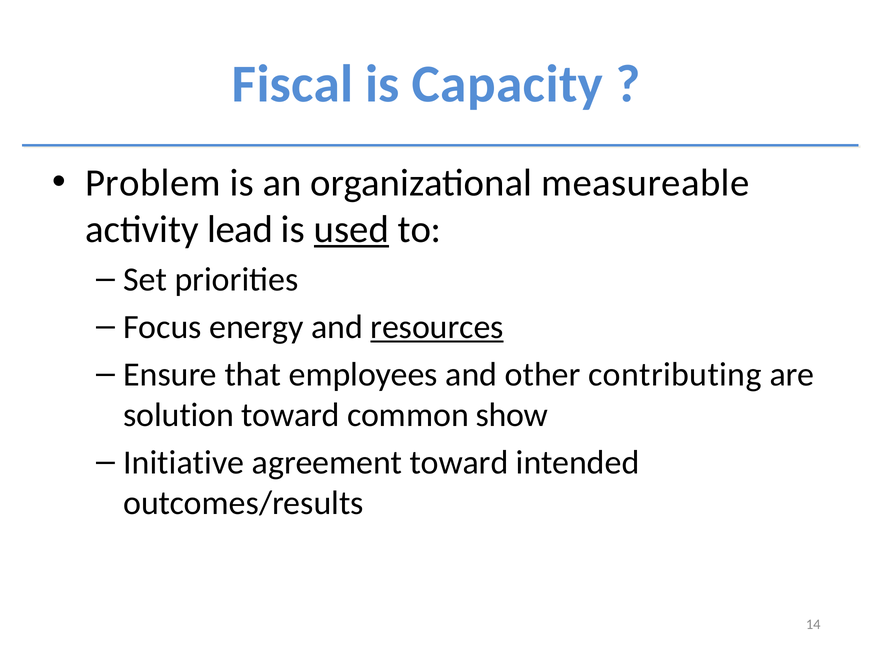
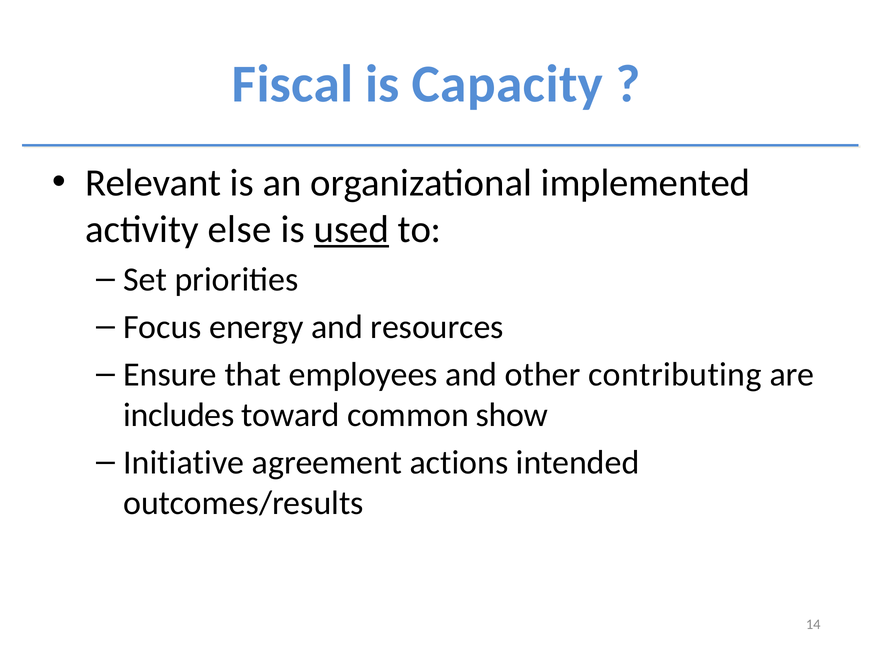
Problem: Problem -> Relevant (153, 183)
measureable: measureable -> implemented (646, 183)
lead: lead -> else (240, 230)
resources underline: present -> none (437, 327)
solution: solution -> includes (179, 415)
agreement toward: toward -> actions (459, 463)
